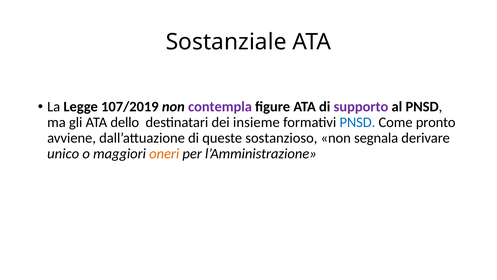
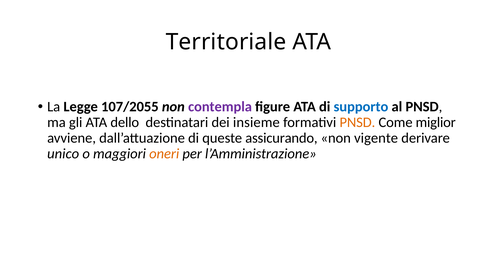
Sostanziale: Sostanziale -> Territoriale (226, 42)
107/2019: 107/2019 -> 107/2055 (130, 107)
supporto colour: purple -> blue (361, 107)
PNSD colour: blue -> orange (357, 122)
pronto: pronto -> miglior (436, 122)
sostanzioso: sostanzioso -> assicurando (281, 138)
segnala: segnala -> vigente (376, 138)
